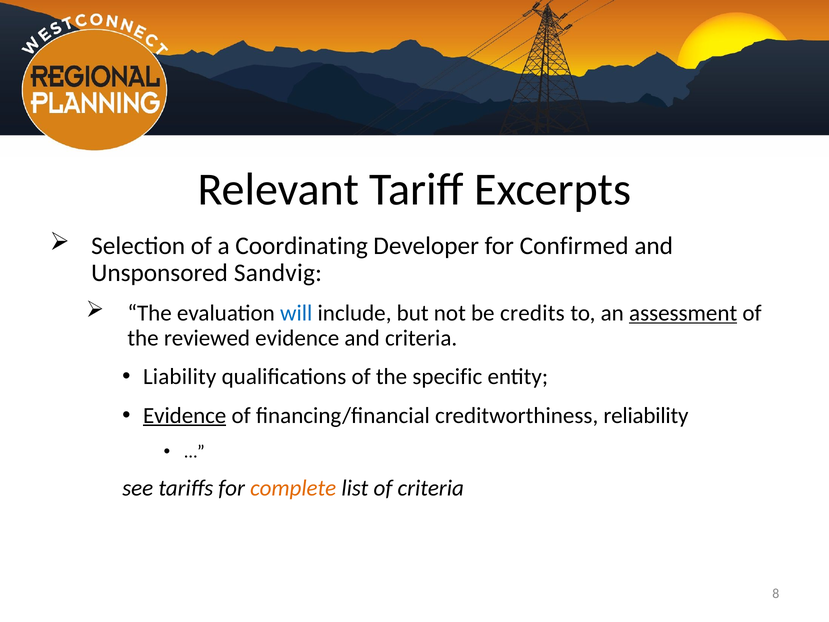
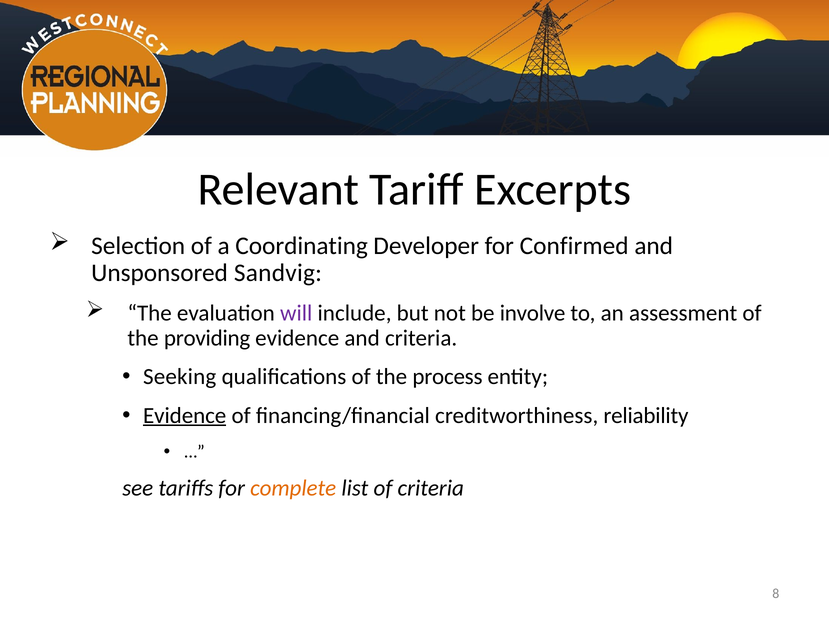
will colour: blue -> purple (296, 313)
credits: credits -> involve (533, 313)
assessment underline: present -> none (683, 313)
reviewed: reviewed -> providing (207, 338)
Liability: Liability -> Seeking (180, 377)
specific: specific -> process (447, 377)
